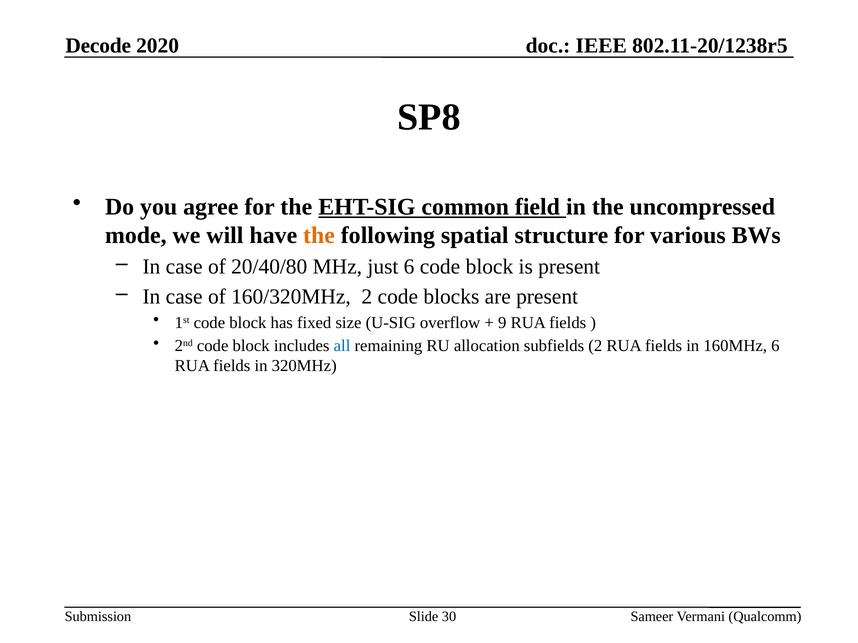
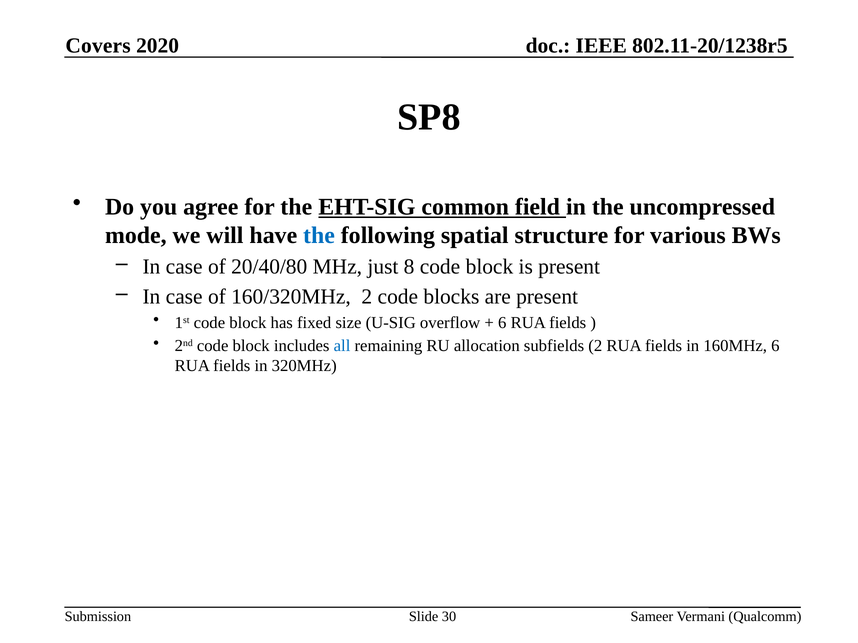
Decode: Decode -> Covers (98, 46)
the colour: orange -> blue (319, 236)
just 6: 6 -> 8 (409, 267)
9: 9 -> 6 (502, 323)
